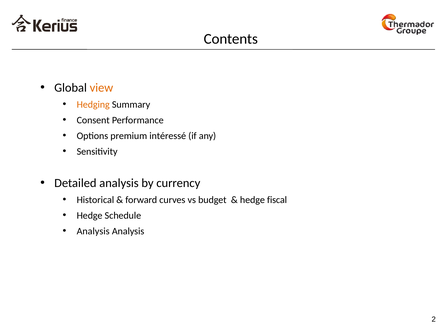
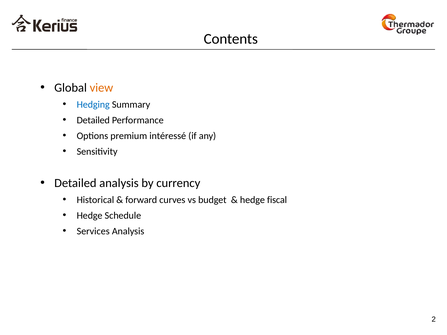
Hedging colour: orange -> blue (93, 105)
Consent: Consent -> Detailed (93, 120)
Analysis: Analysis -> Services (93, 231)
